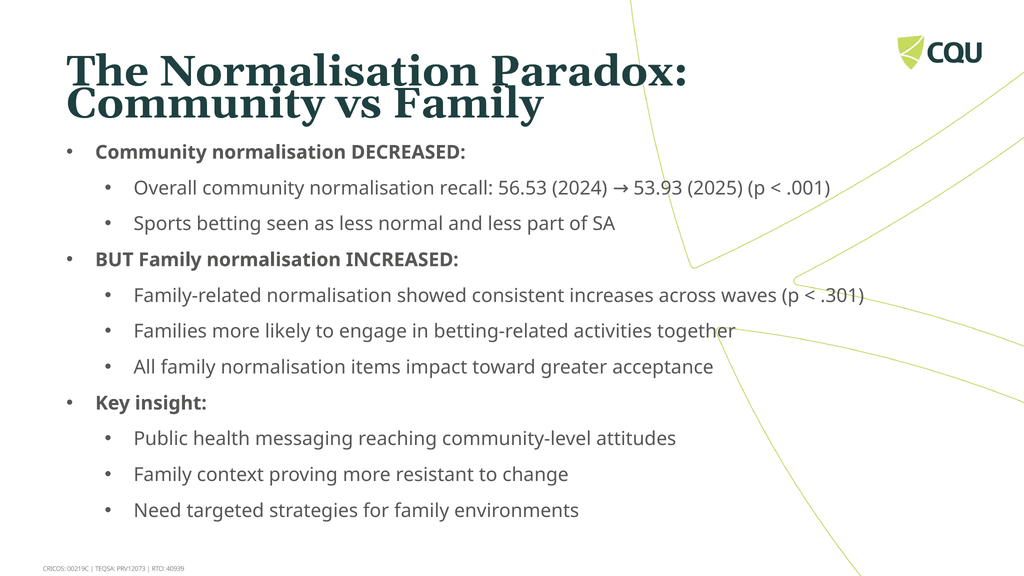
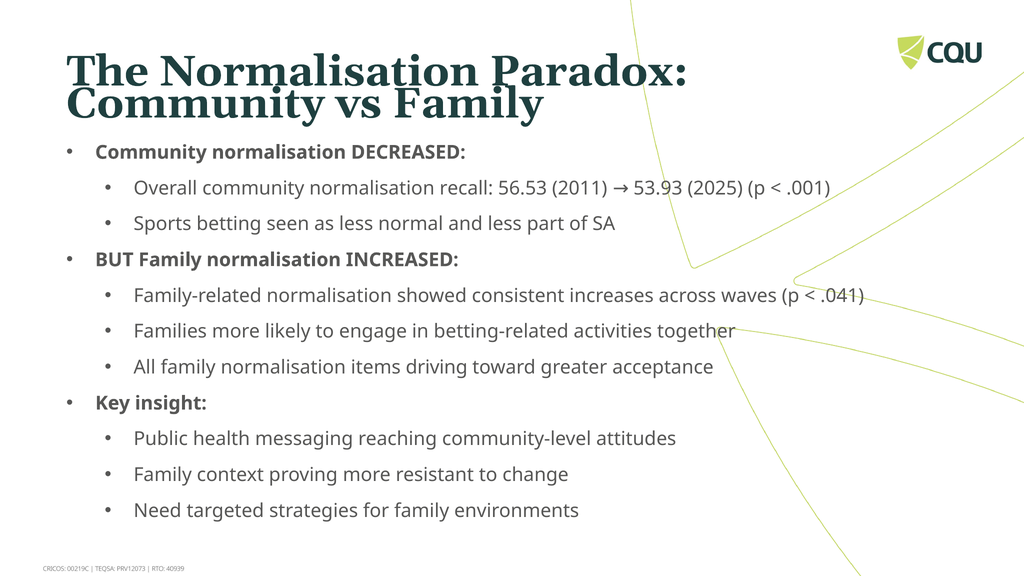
2024: 2024 -> 2011 (580, 188)
.301: .301 -> .041 (842, 296)
impact: impact -> driving (437, 367)
